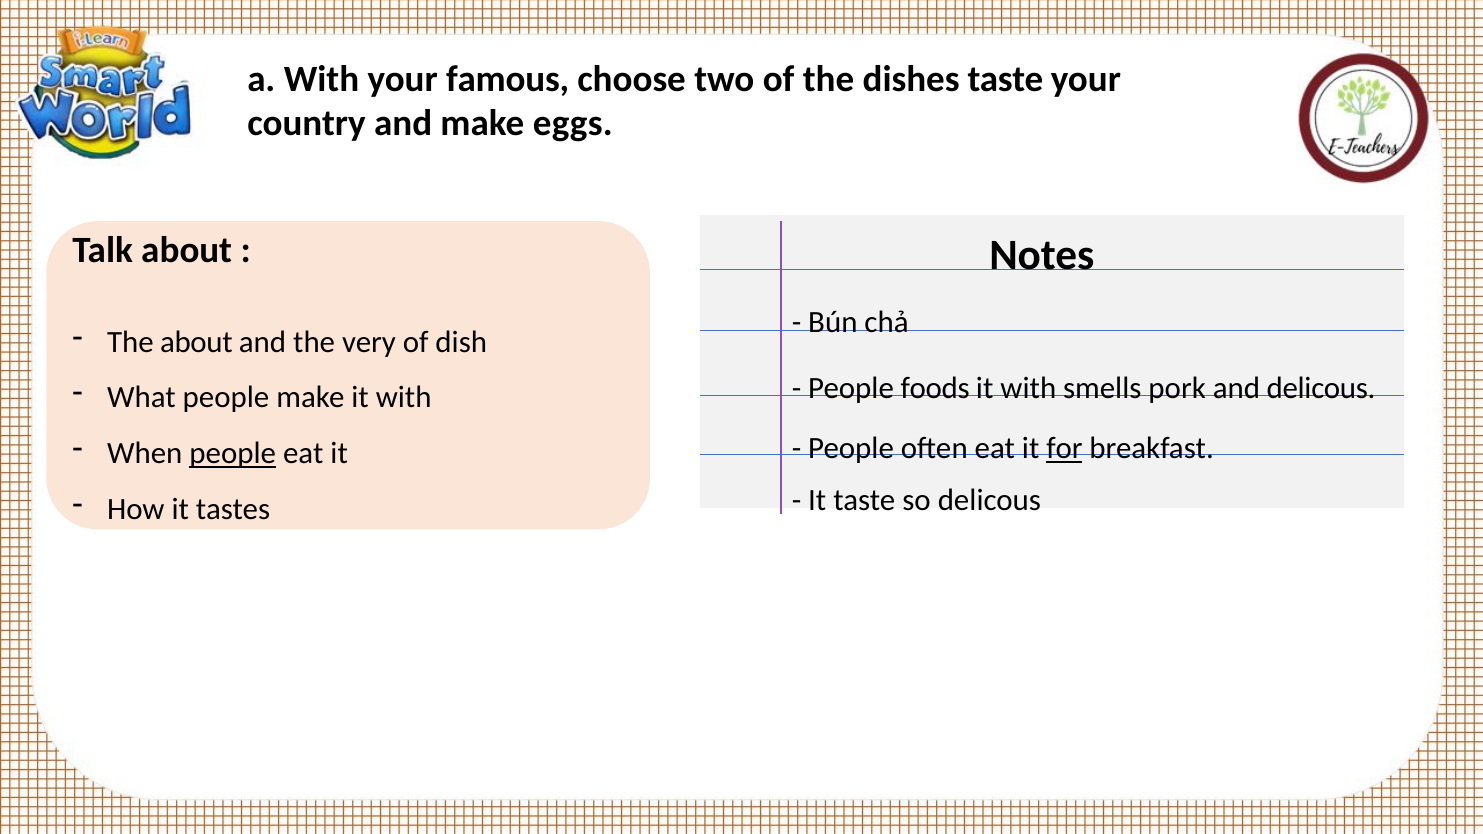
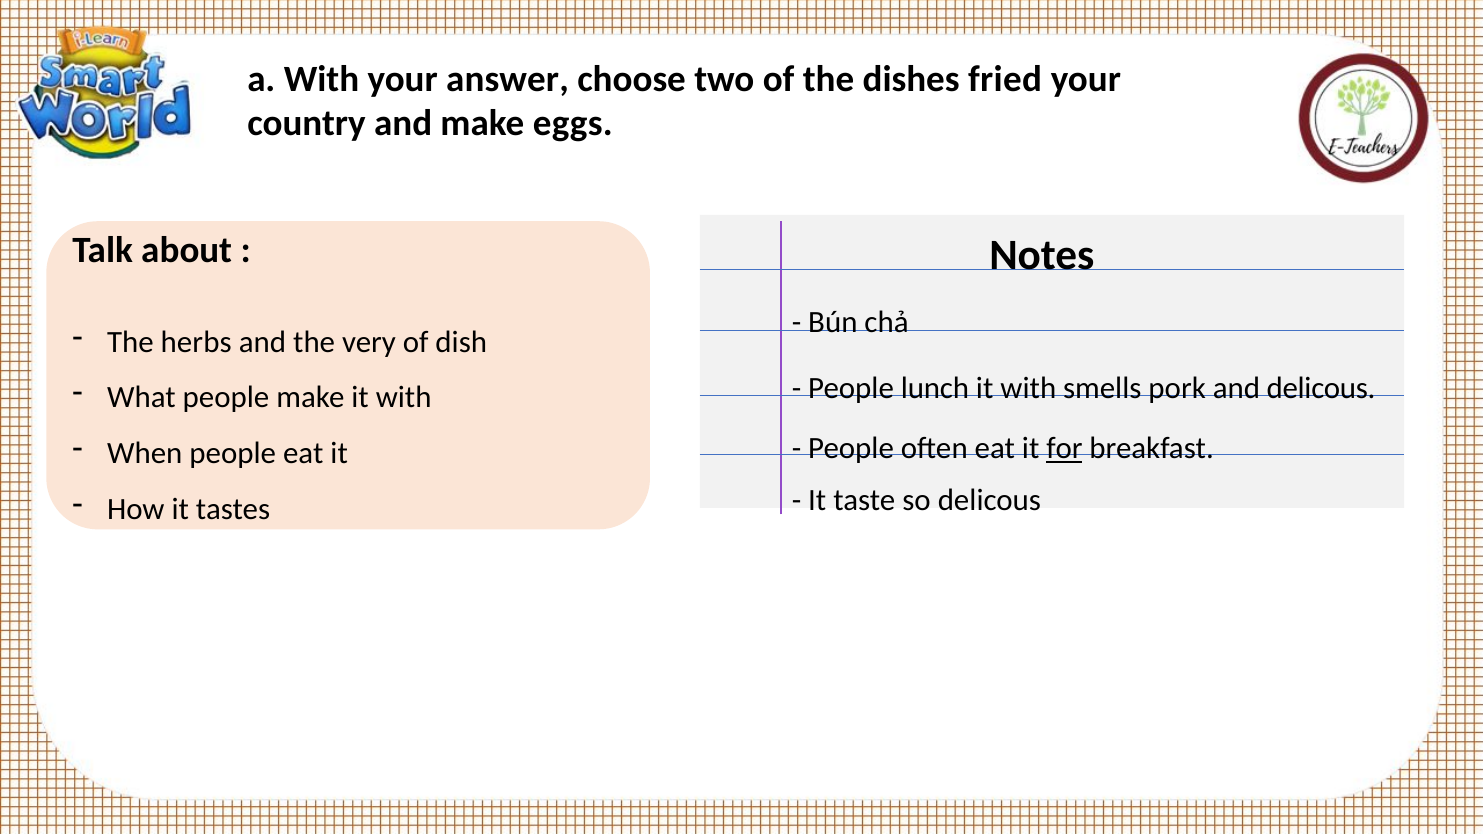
famous: famous -> answer (507, 79)
dishes taste: taste -> fried (1005, 79)
The about: about -> herbs (196, 342)
foods: foods -> lunch (935, 388)
people underline: present -> none (233, 453)
